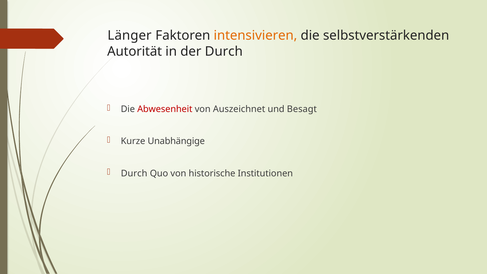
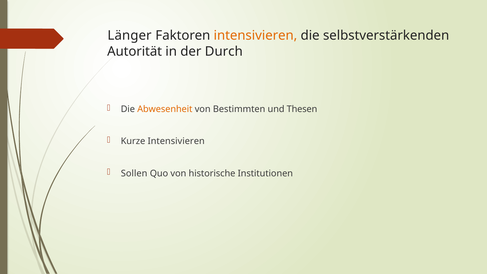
Abwesenheit colour: red -> orange (165, 109)
Auszeichnet: Auszeichnet -> Bestimmten (239, 109)
Besagt: Besagt -> Thesen (302, 109)
Kurze Unabhängige: Unabhängige -> Intensivieren (176, 141)
Durch: Durch -> Sollen (134, 173)
